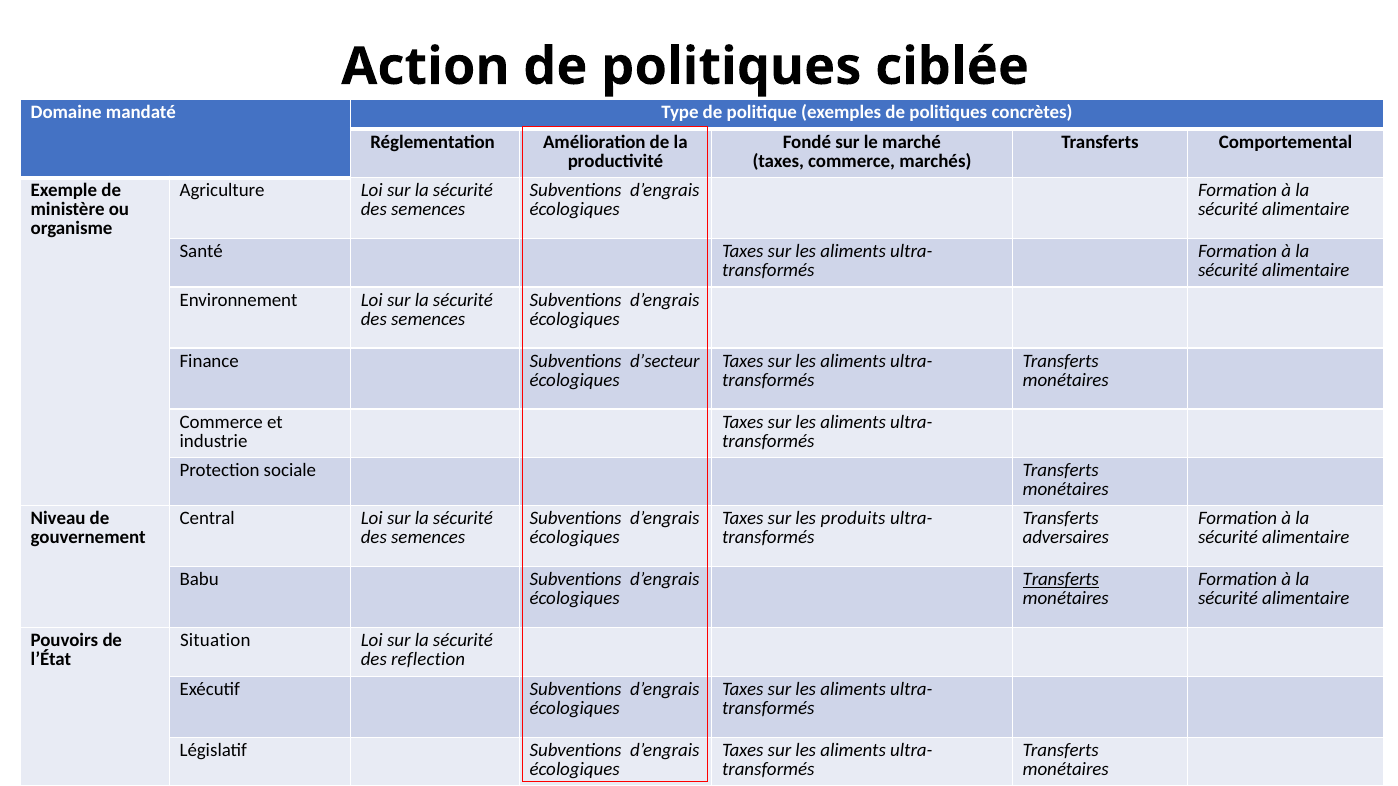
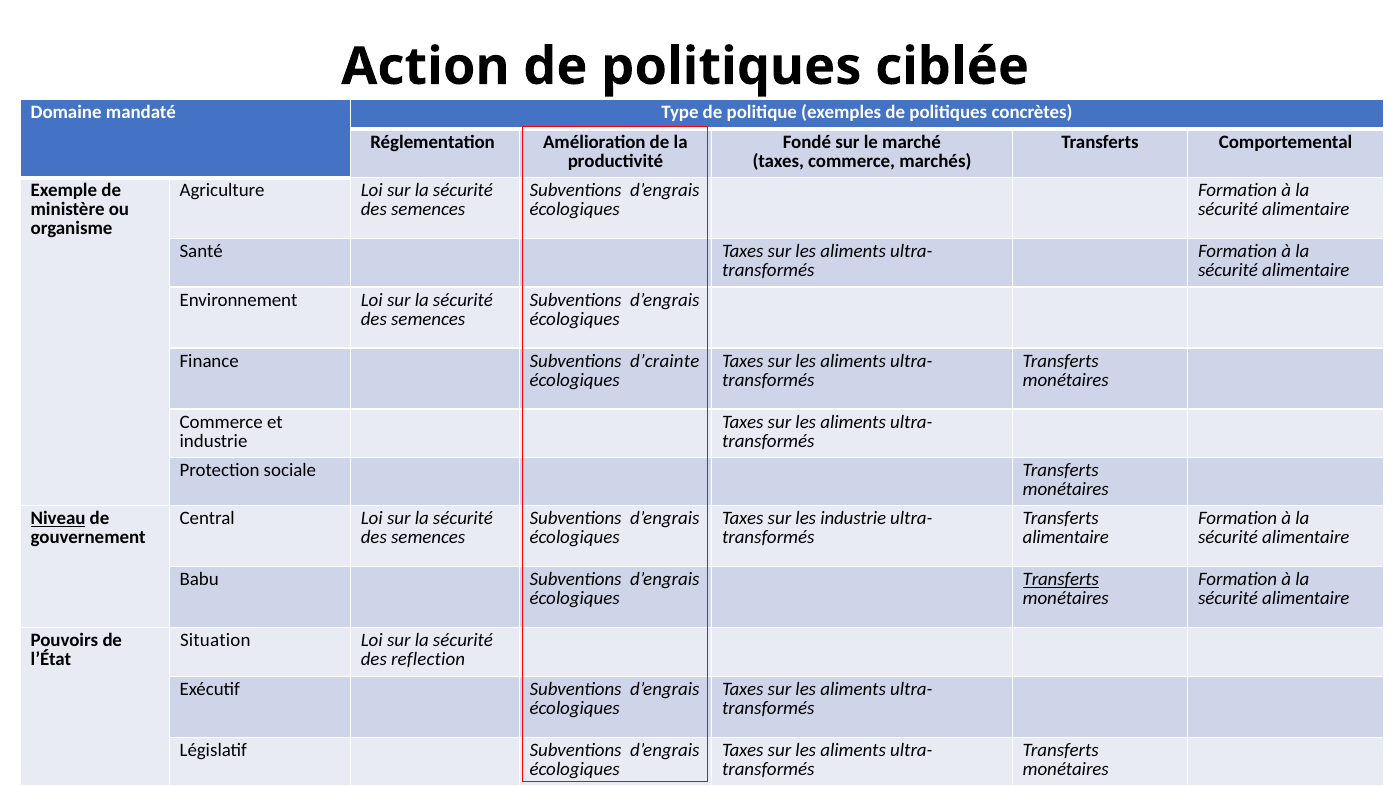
d’secteur: d’secteur -> d’crainte (665, 361)
Niveau underline: none -> present (58, 519)
les produits: produits -> industrie (853, 519)
adversaires: adversaires -> alimentaire (1066, 538)
